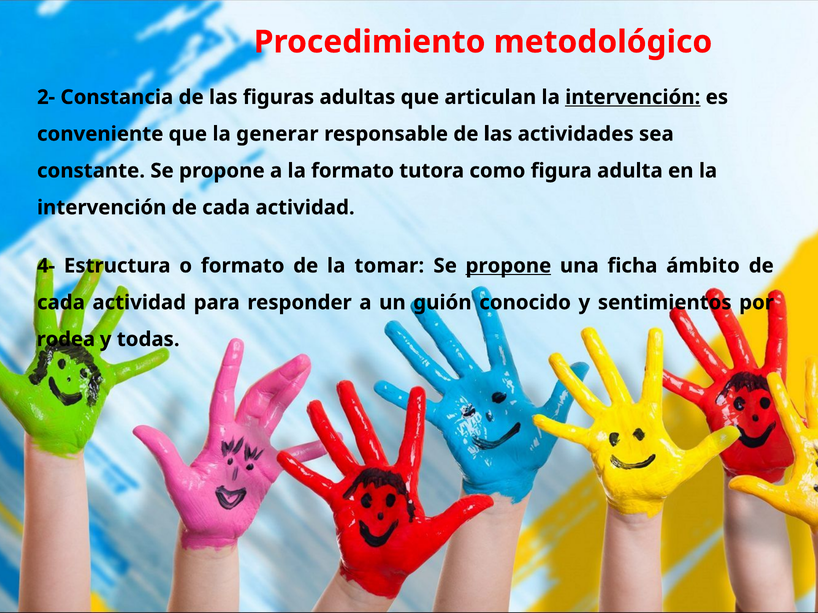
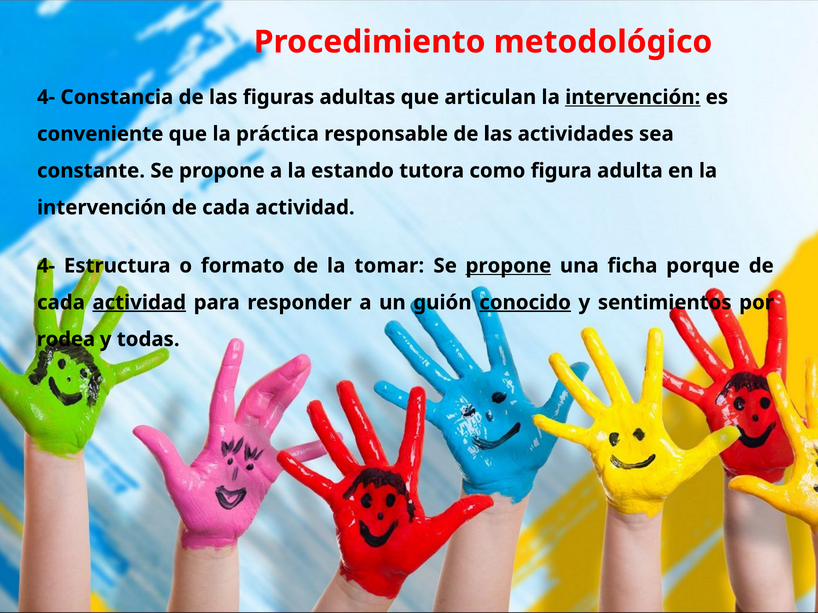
2-: 2- -> 4- (46, 97)
generar: generar -> práctica (277, 134)
la formato: formato -> estando (352, 171)
ámbito: ámbito -> porque (703, 266)
actividad underline: none -> present (139, 303)
conocido underline: none -> present (525, 303)
